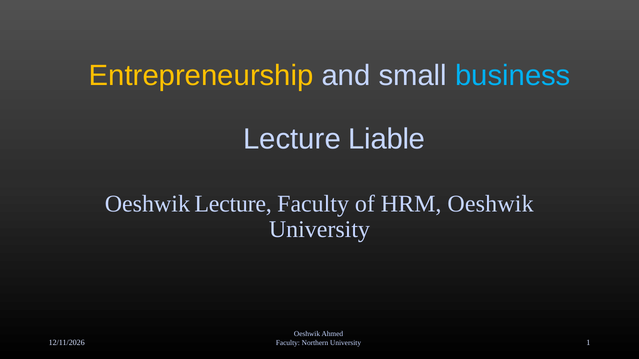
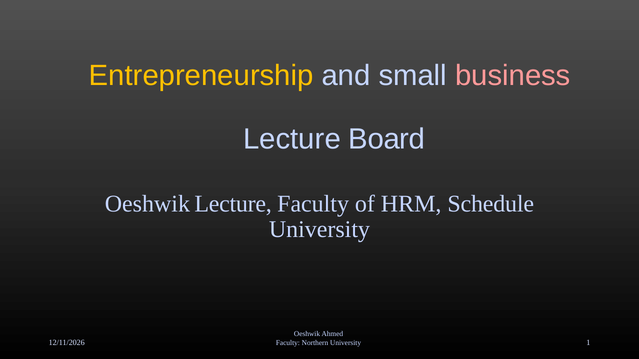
business colour: light blue -> pink (513, 76)
Liable: Liable -> Board (387, 139)
HRM Oeshwik: Oeshwik -> Schedule (491, 204)
